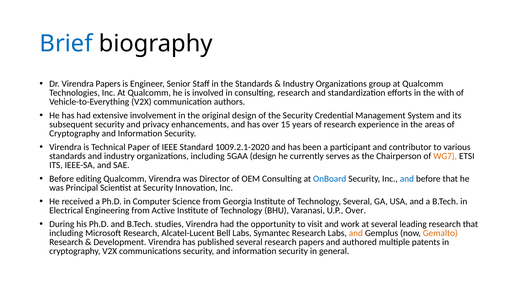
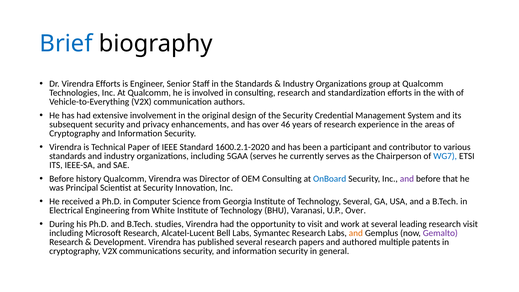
Virendra Papers: Papers -> Efforts (108, 84)
15: 15 -> 46 (286, 124)
1009.2.1-2020: 1009.2.1-2020 -> 1600.2.1-2020 (242, 147)
5GAA design: design -> serves (263, 156)
WG7 colour: orange -> blue (445, 156)
editing: editing -> history (89, 179)
and colour: blue -> purple (407, 179)
Active: Active -> White (163, 210)
research that: that -> visit (470, 224)
Gemalto colour: orange -> purple (440, 233)
